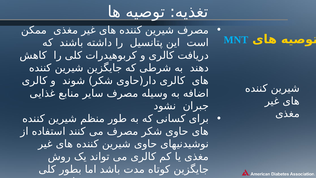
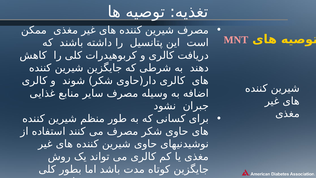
MNT colour: light blue -> pink (236, 40)
